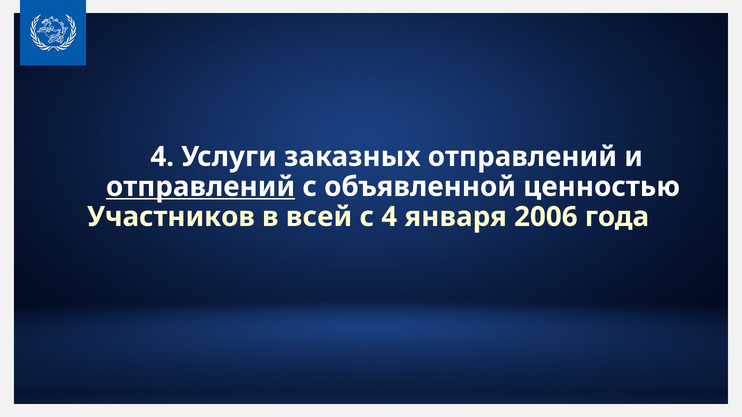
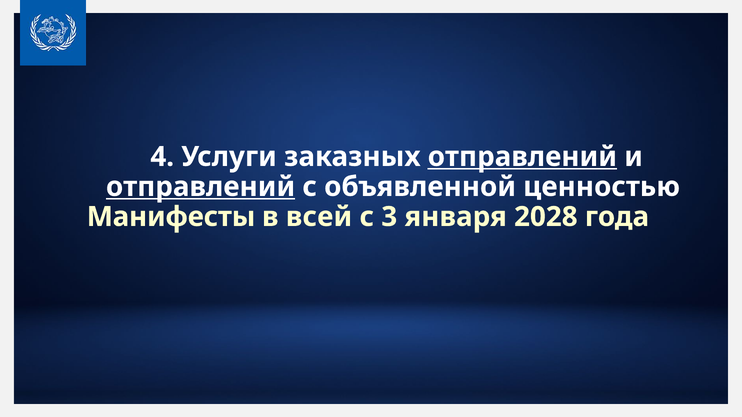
отправлений underline: none -> present (522, 157)
Участников: Участников -> Манифесты (171, 217)
с 4: 4 -> 3 (389, 217)
2006: 2006 -> 2028 (546, 217)
